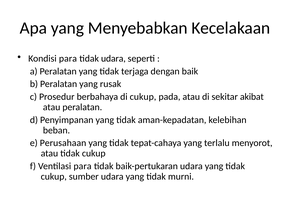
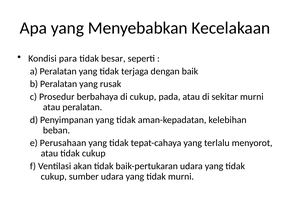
tidak udara: udara -> besar (113, 59)
sekitar akibat: akibat -> murni (252, 97)
Ventilasi para: para -> akan (83, 167)
